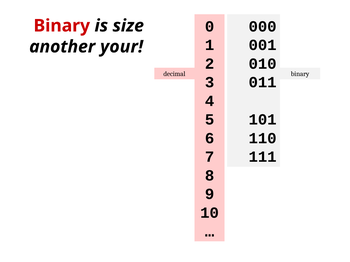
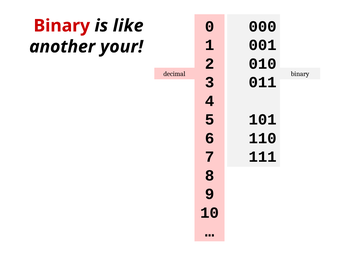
size: size -> like (128, 26)
